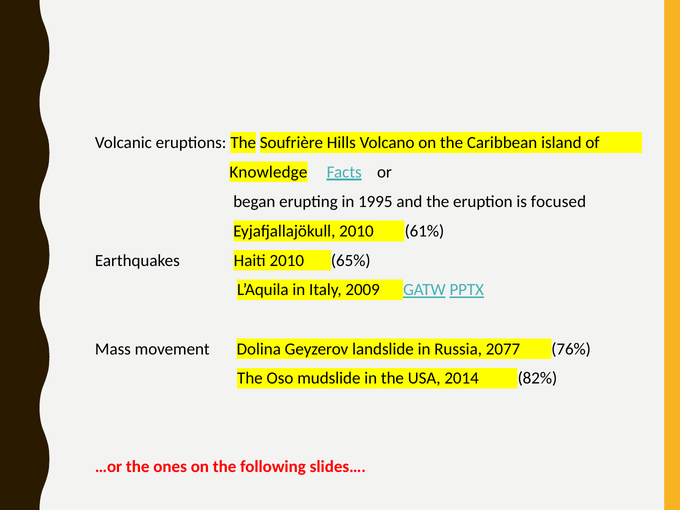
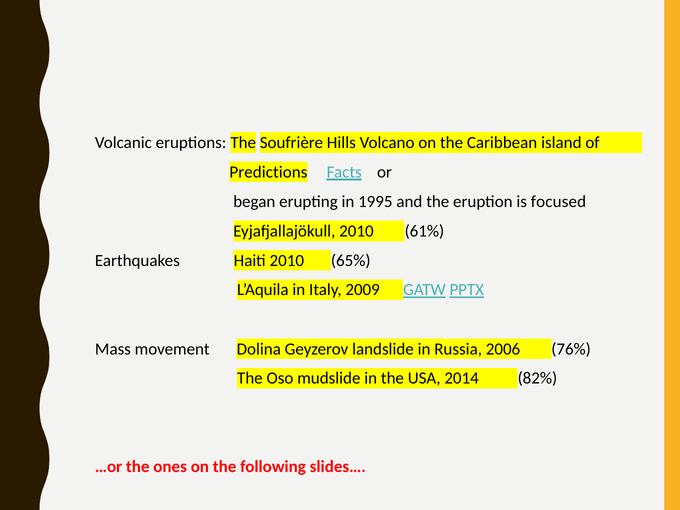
Knowledge: Knowledge -> Predictions (268, 172)
2077: 2077 -> 2006 (503, 349)
